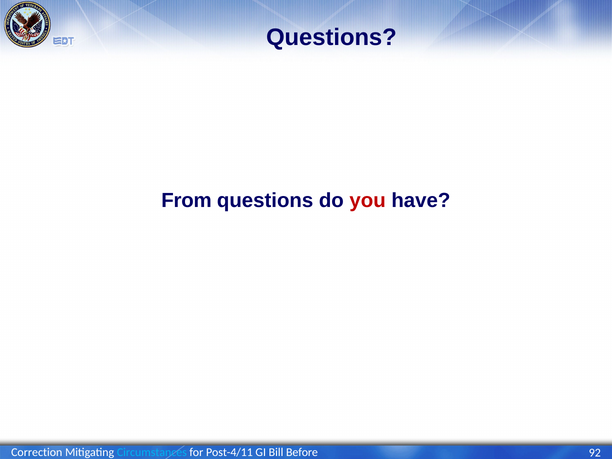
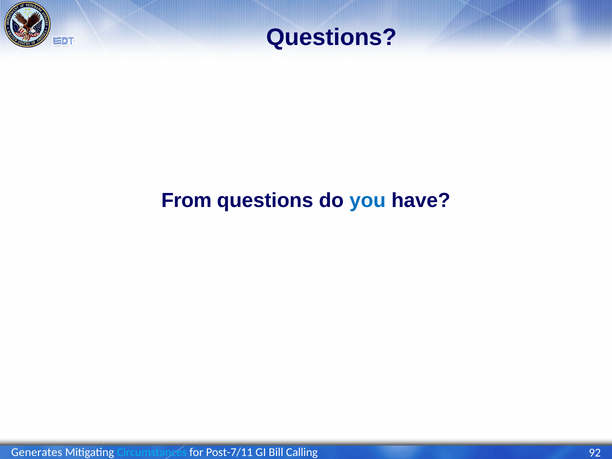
you colour: red -> blue (368, 200)
Correction: Correction -> Generates (37, 452)
Post-4/11: Post-4/11 -> Post-7/11 (229, 452)
Before: Before -> Calling (302, 452)
